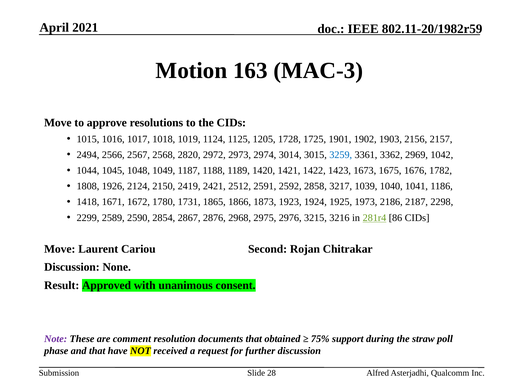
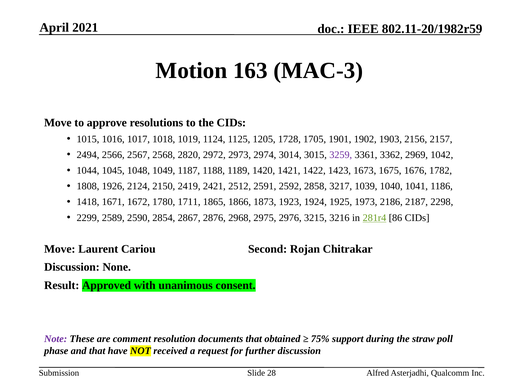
1725: 1725 -> 1705 (315, 139)
3259 colour: blue -> purple (341, 155)
1731: 1731 -> 1711 (189, 202)
